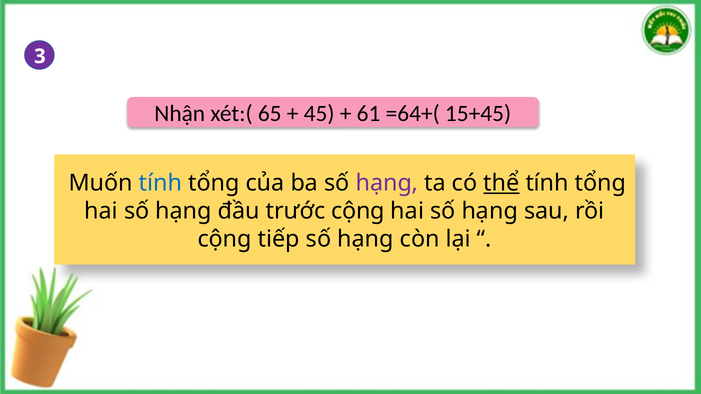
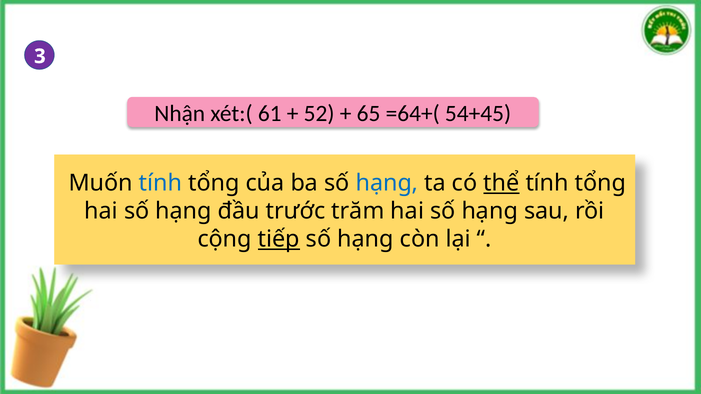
65: 65 -> 61 (270, 114)
45: 45 -> 52 (319, 114)
61: 61 -> 65 (369, 114)
15+45: 15+45 -> 54+45 (478, 114)
hạng colour: purple -> blue (387, 183)
trước cộng: cộng -> trăm (358, 211)
tiếp underline: none -> present (279, 239)
